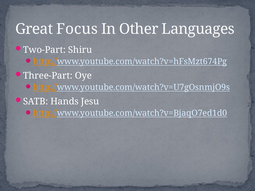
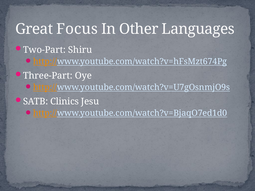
Hands: Hands -> Clinics (65, 102)
